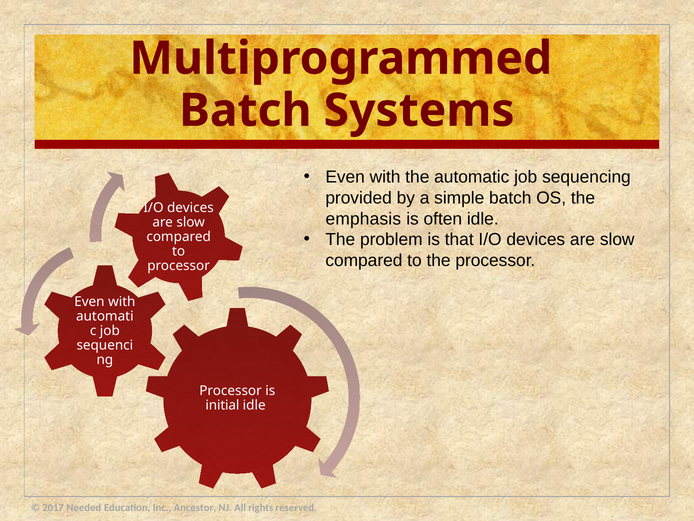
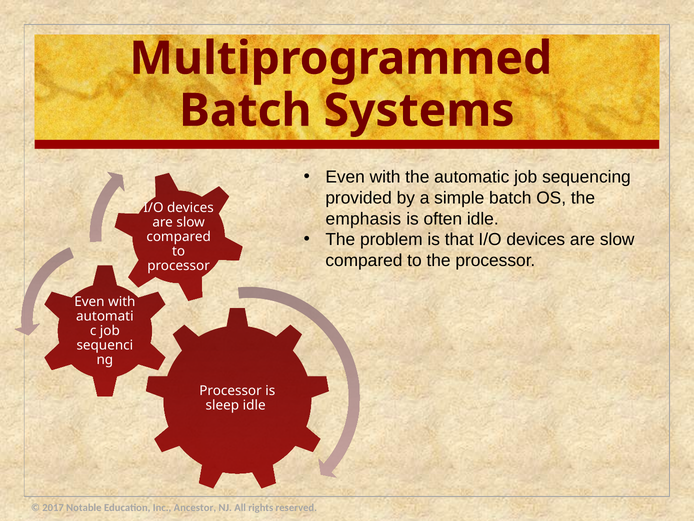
initial: initial -> sleep (222, 405)
Needed: Needed -> Notable (84, 507)
